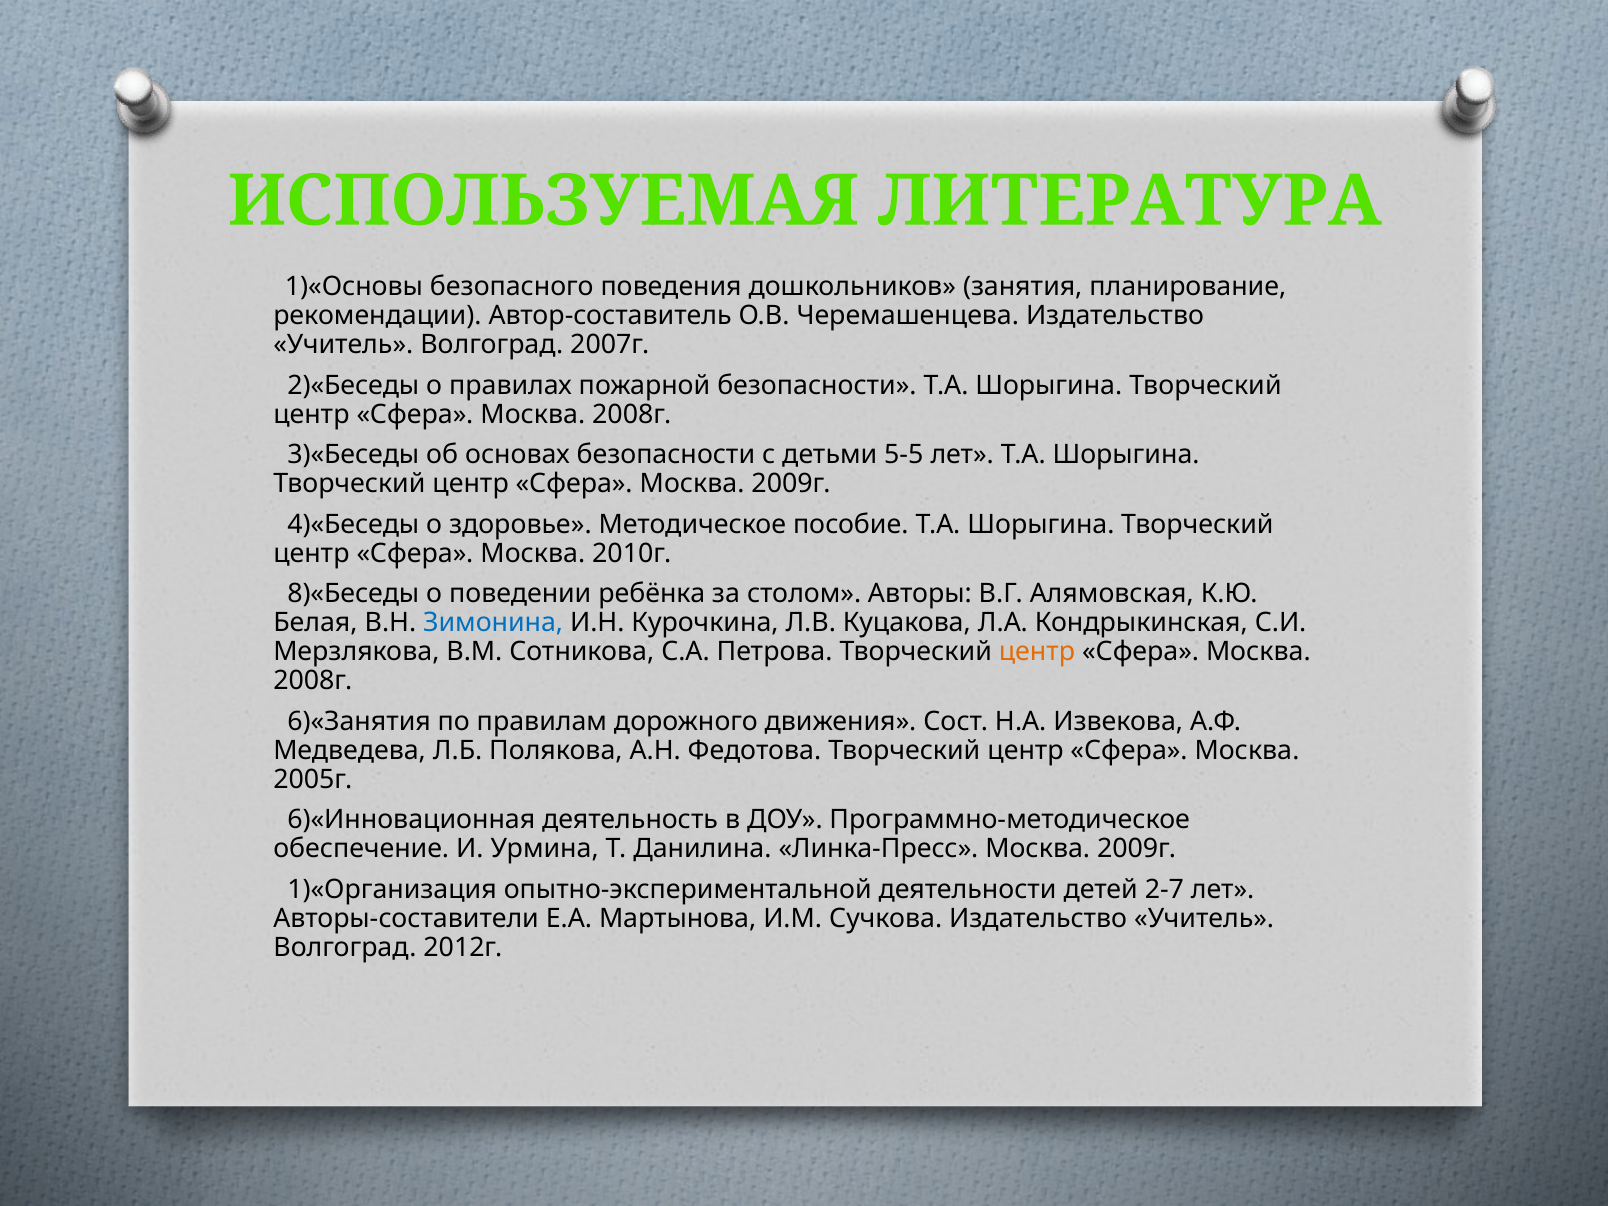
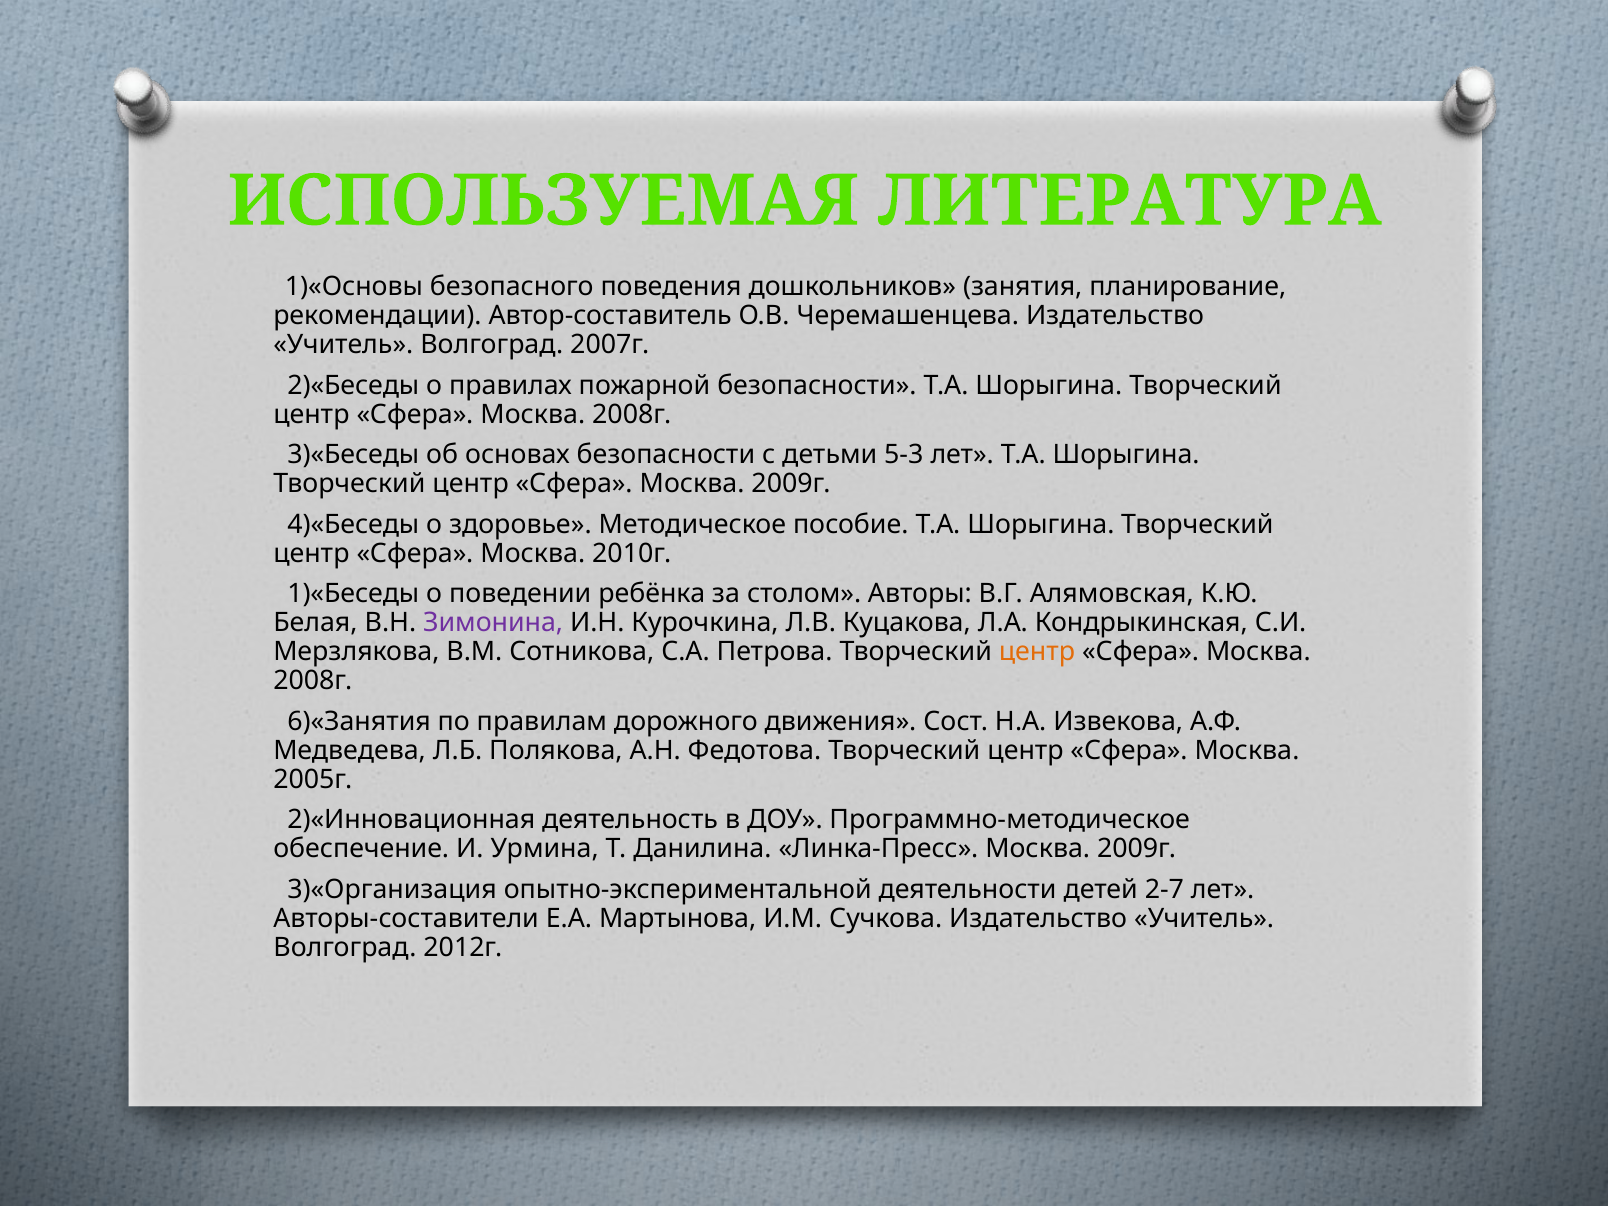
5-5: 5-5 -> 5-3 (904, 455)
8)«Беседы: 8)«Беседы -> 1)«Беседы (353, 594)
Зимонина colour: blue -> purple (493, 623)
6)«Инновационная: 6)«Инновационная -> 2)«Инновационная (411, 820)
1)«Организация: 1)«Организация -> 3)«Организация (392, 889)
